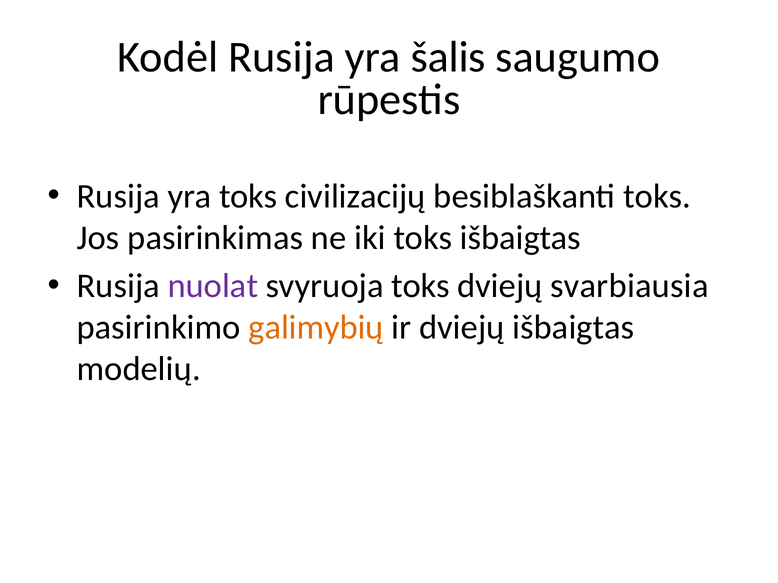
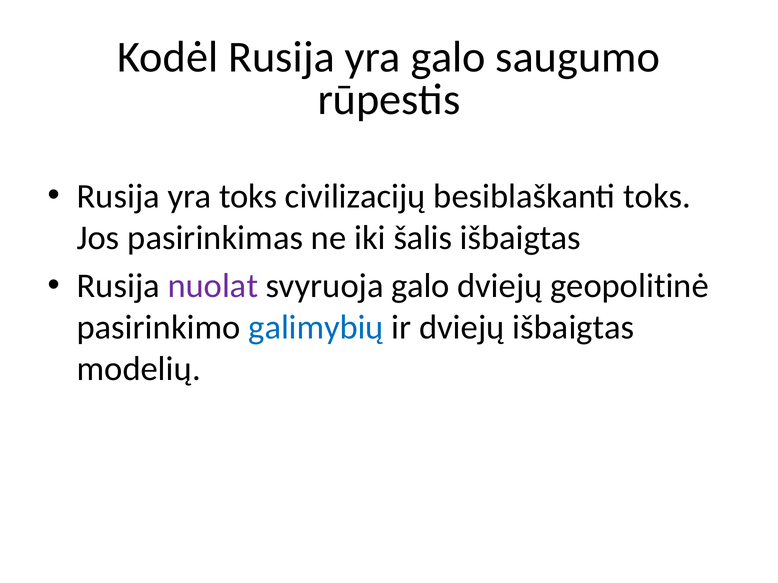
yra šalis: šalis -> galo (448, 57)
iki toks: toks -> šalis (423, 238)
svyruoja toks: toks -> galo (420, 286)
svarbiausia: svarbiausia -> geopolitinė (630, 286)
galimybių colour: orange -> blue (316, 328)
